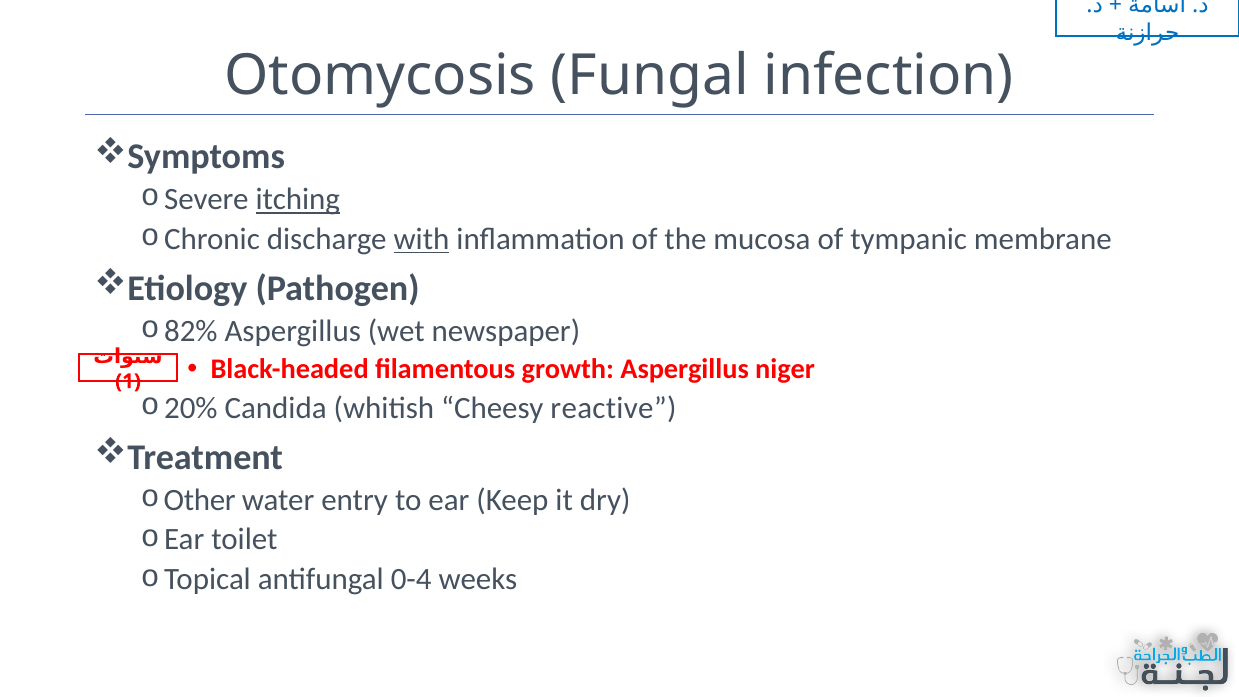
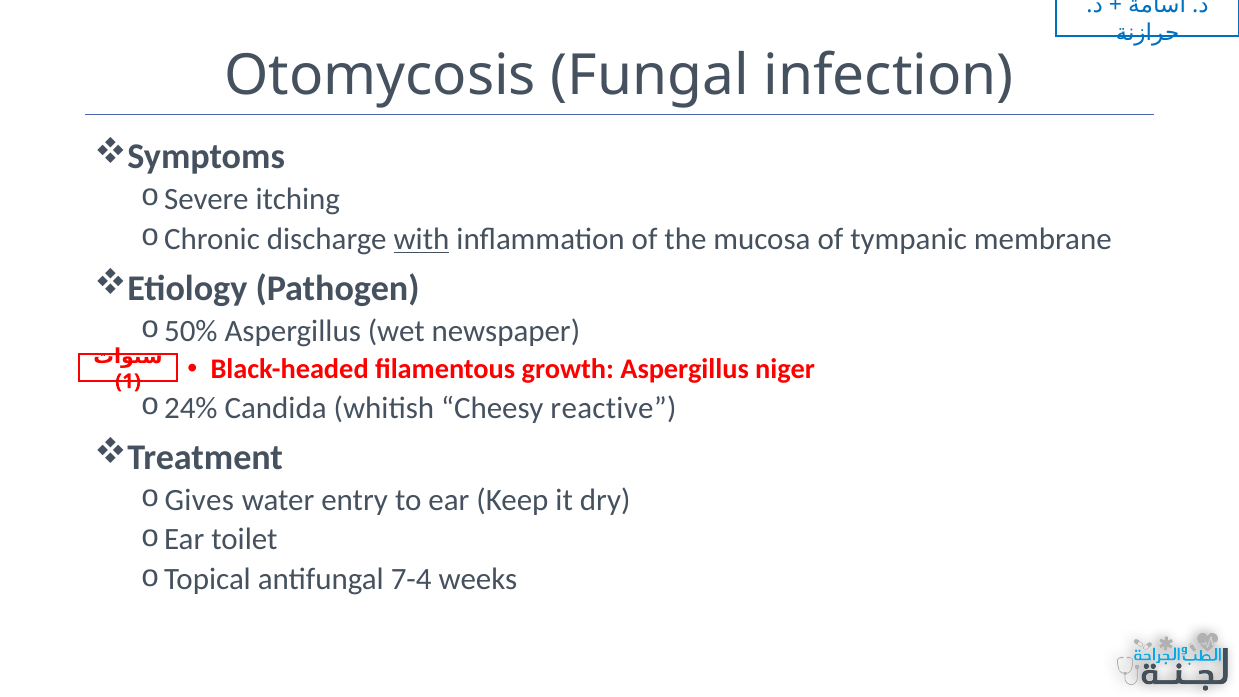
itching underline: present -> none (298, 199)
82%: 82% -> 50% (191, 331)
20%: 20% -> 24% (191, 408)
Other: Other -> Gives (199, 500)
0-4: 0-4 -> 7-4 (411, 580)
